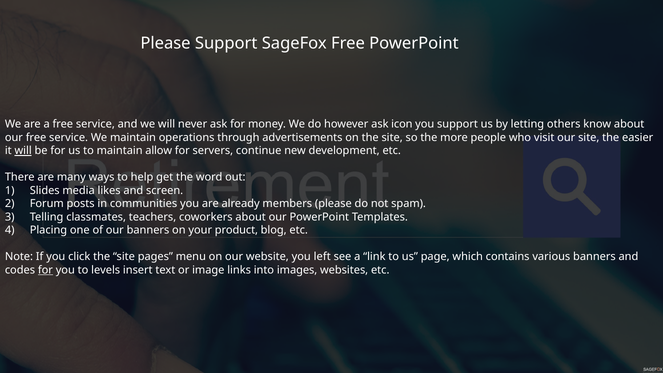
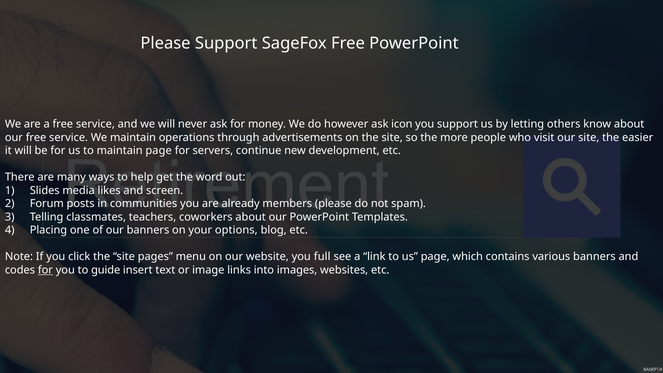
will underline: present -> none (23, 151)
maintain allow: allow -> page (159, 151)
product: product -> options (236, 230)
left: left -> full (322, 257)
levels: levels -> guide (106, 270)
